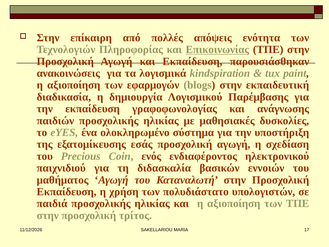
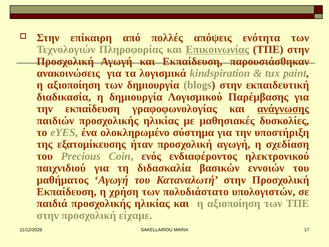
των εφαρμογών: εφαρμογών -> δημιουργία (153, 85)
ανάγνωσης underline: none -> present (283, 109)
εσάς: εσάς -> ήταν (142, 144)
τρίτος: τρίτος -> είχαμε (135, 215)
